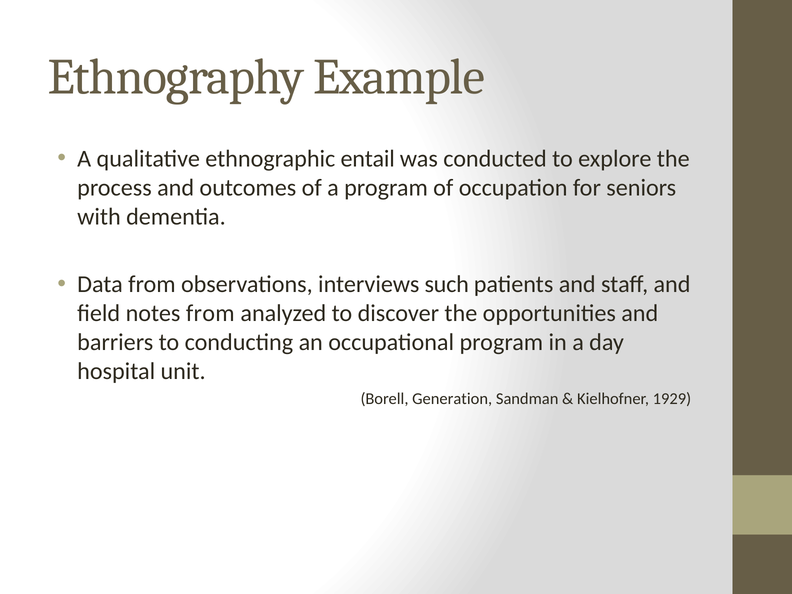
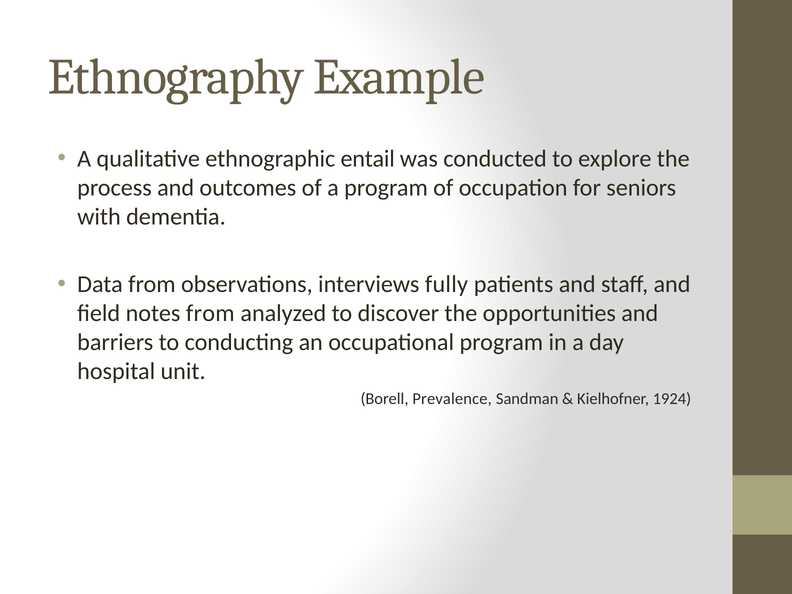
such: such -> fully (446, 284)
Generation: Generation -> Prevalence (452, 399)
1929: 1929 -> 1924 (672, 399)
